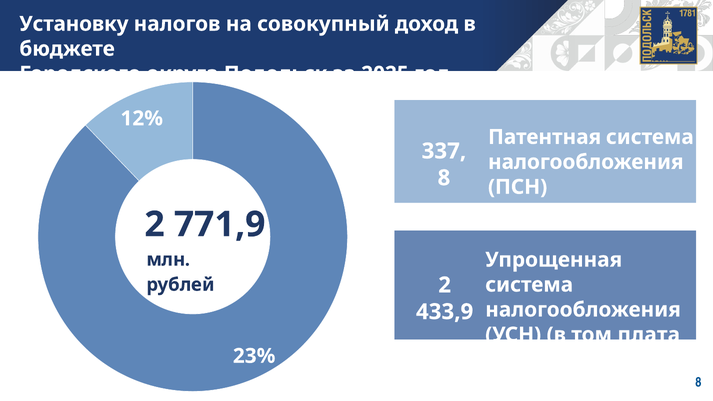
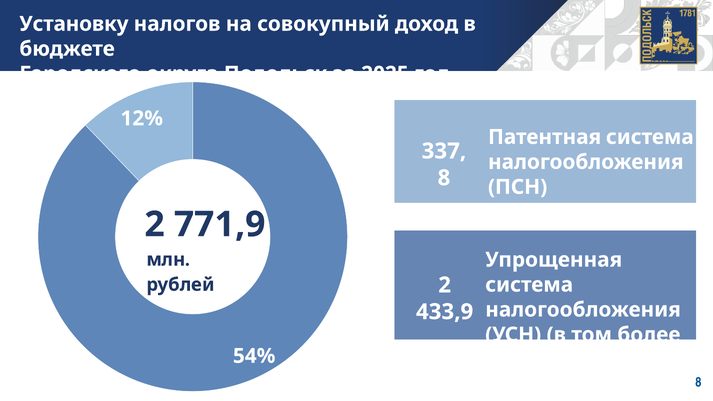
плата: плата -> более (649, 335)
23%: 23% -> 54% (254, 356)
